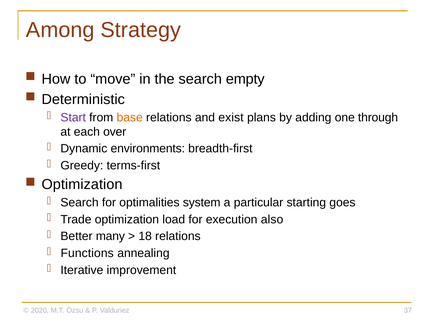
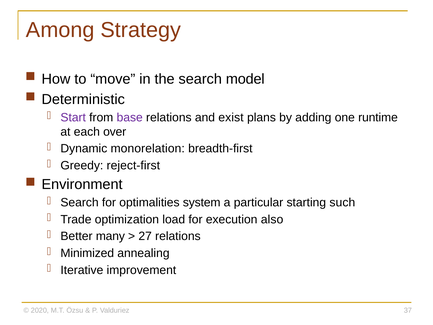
empty: empty -> model (245, 79)
base colour: orange -> purple (130, 117)
through: through -> runtime (378, 117)
environments: environments -> monorelation (148, 149)
terms-first: terms-first -> reject-first (133, 165)
Optimization: Optimization -> Environment (82, 184)
goes: goes -> such (342, 202)
18: 18 -> 27 (145, 236)
Functions: Functions -> Minimized (87, 253)
